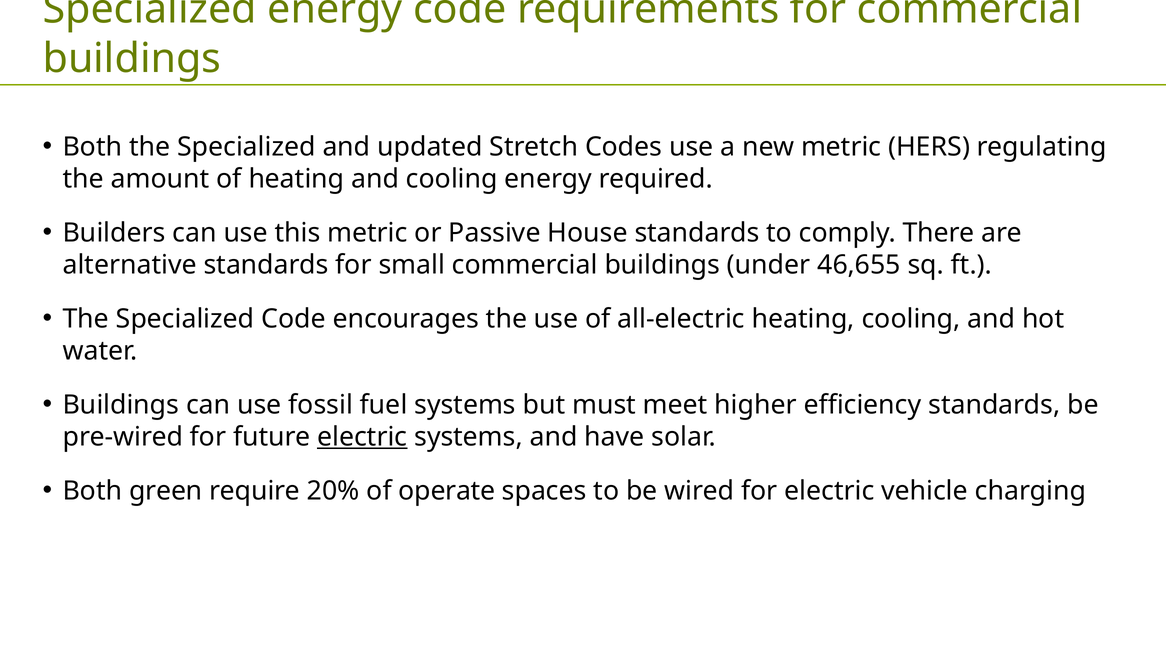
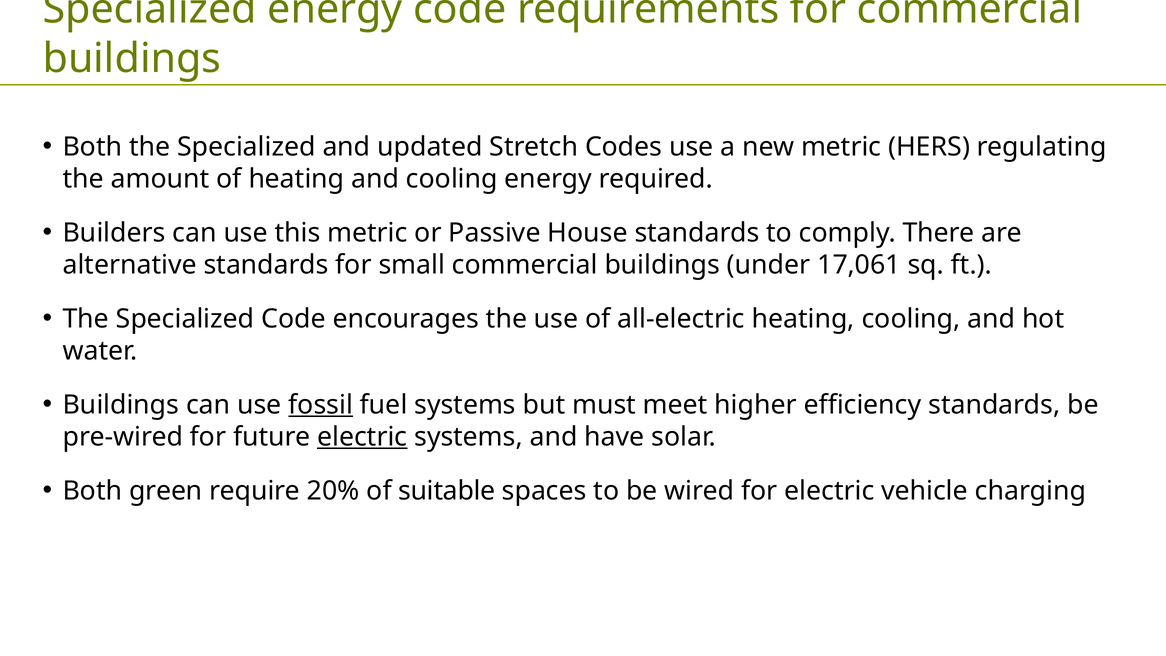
46,655: 46,655 -> 17,061 (859, 265)
fossil underline: none -> present (321, 405)
operate: operate -> suitable (447, 491)
